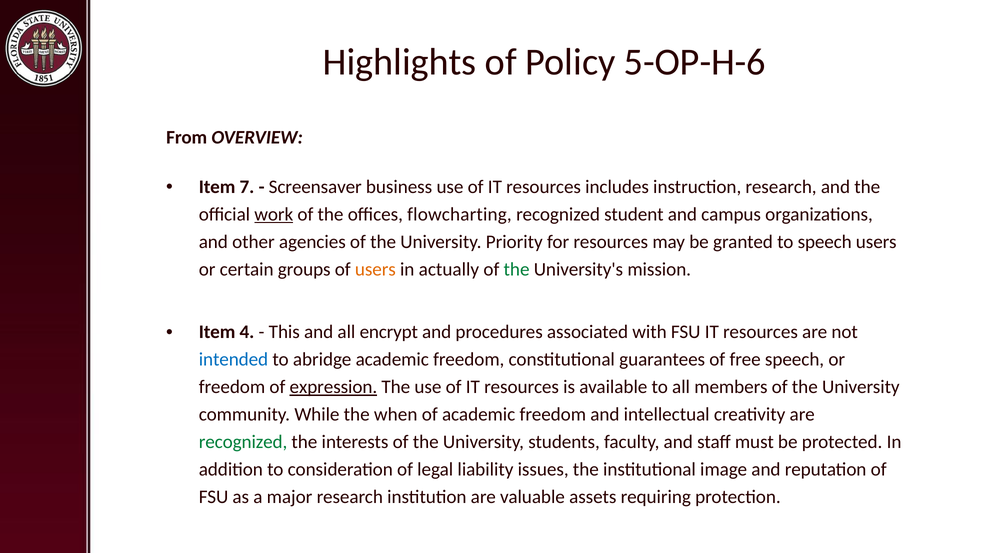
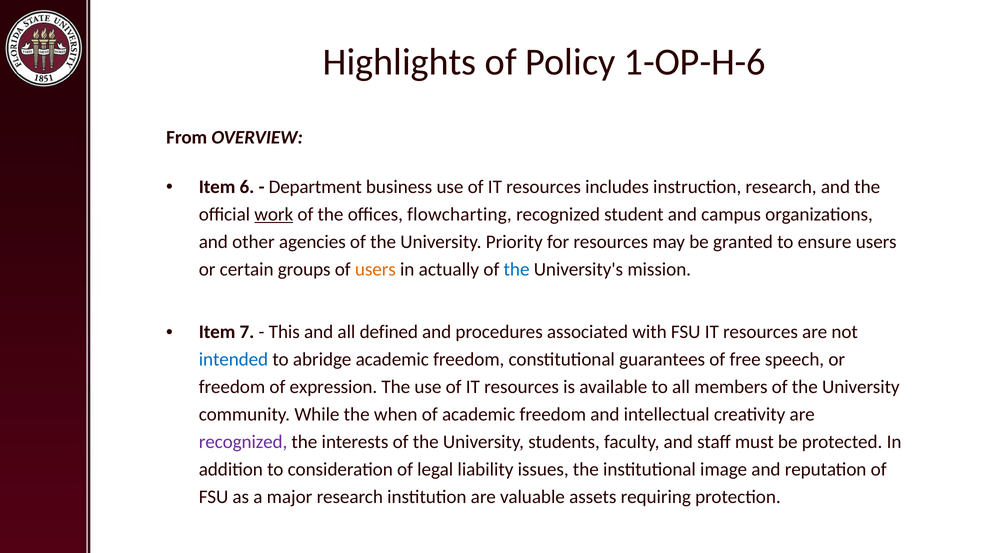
5-OP-H-6: 5-OP-H-6 -> 1-OP-H-6 (695, 62)
7: 7 -> 6 (247, 187)
Screensaver: Screensaver -> Department (315, 187)
to speech: speech -> ensure (825, 242)
the colour: green -> blue (517, 269)
4: 4 -> 7 (247, 332)
encrypt: encrypt -> defined (389, 332)
expression underline: present -> none (333, 387)
recognized colour: green -> purple (243, 442)
